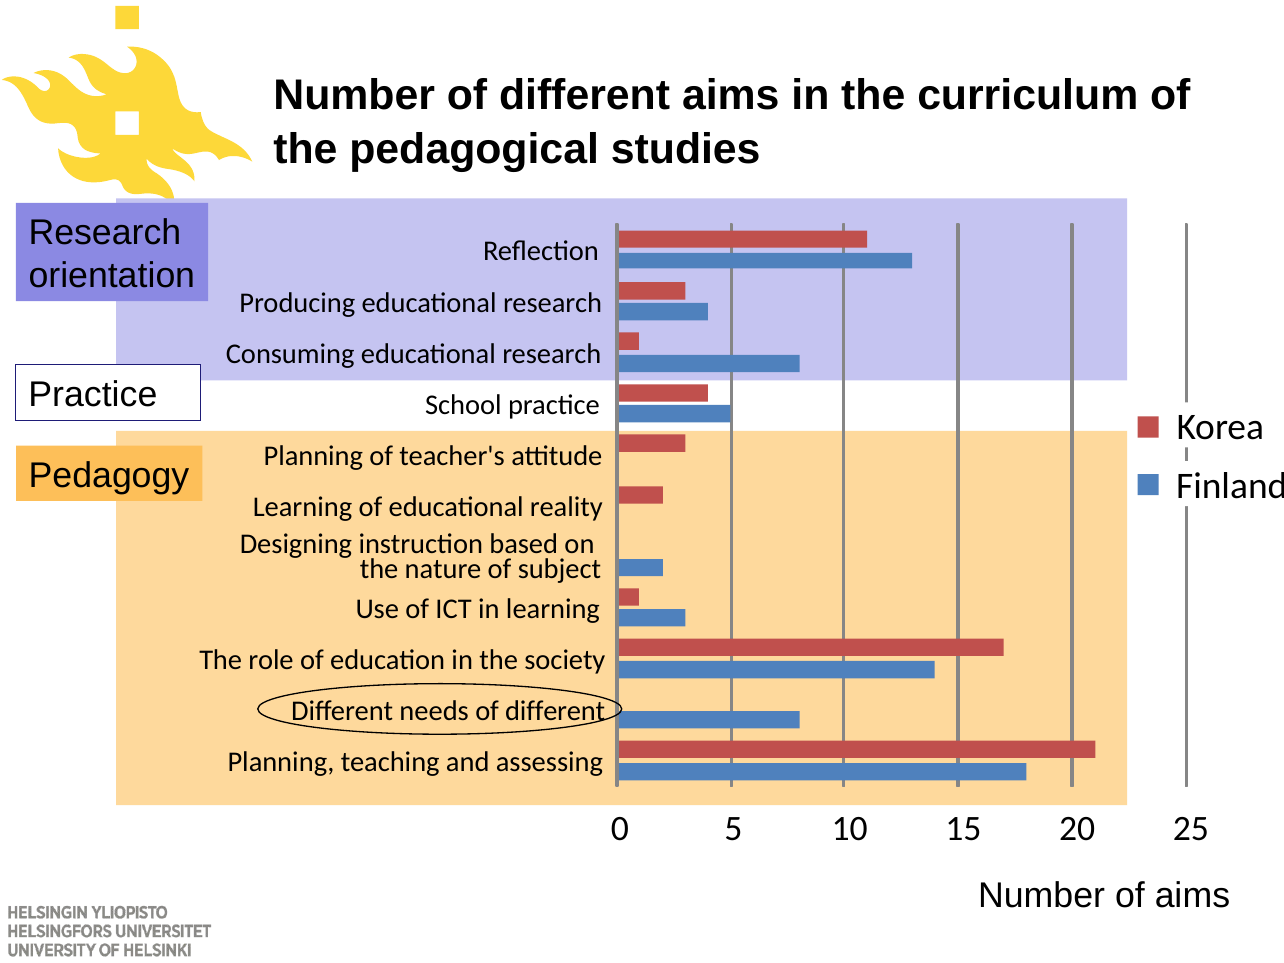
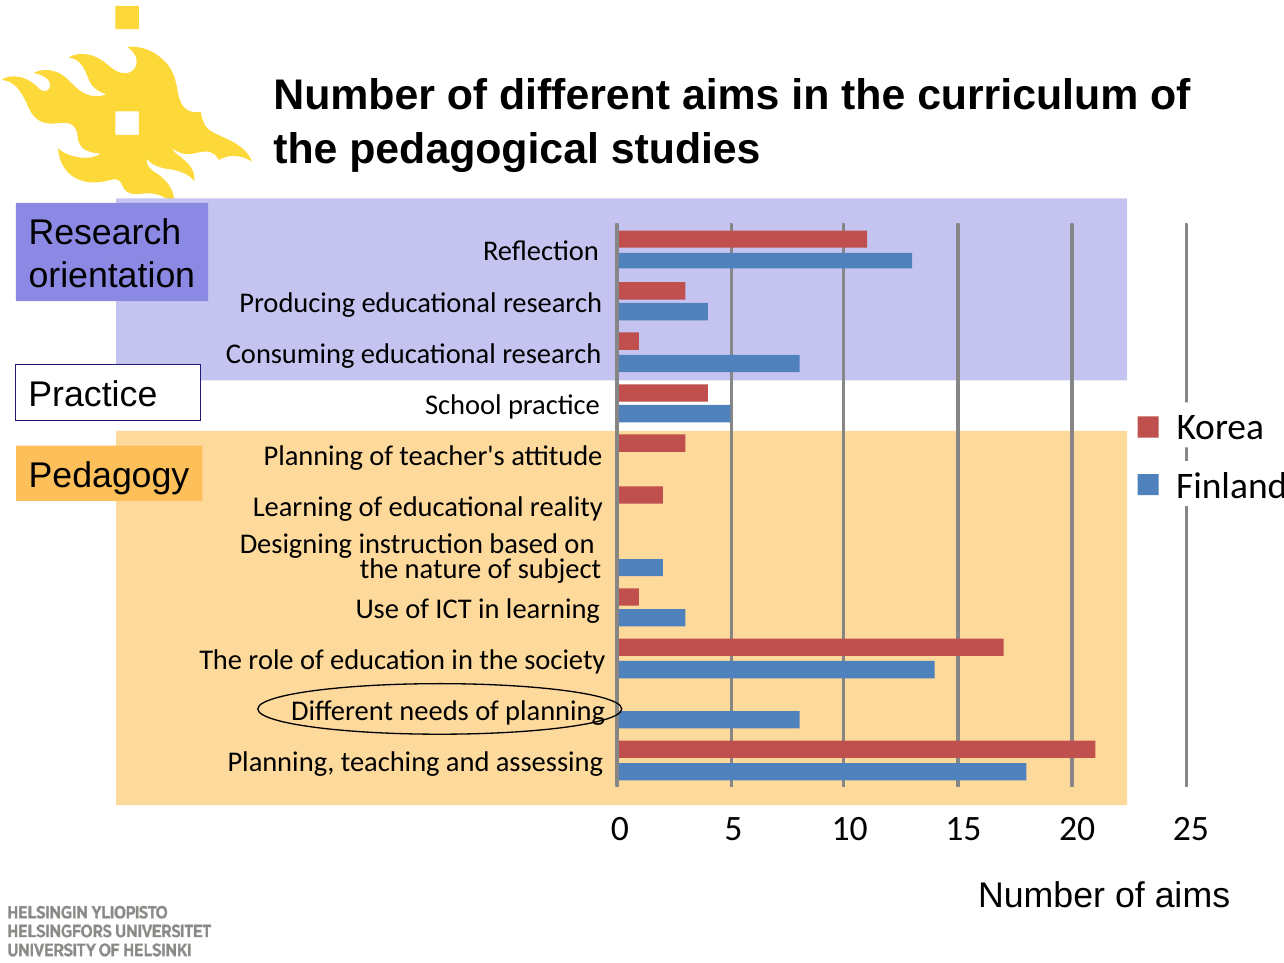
needs of different: different -> planning (555, 711)
